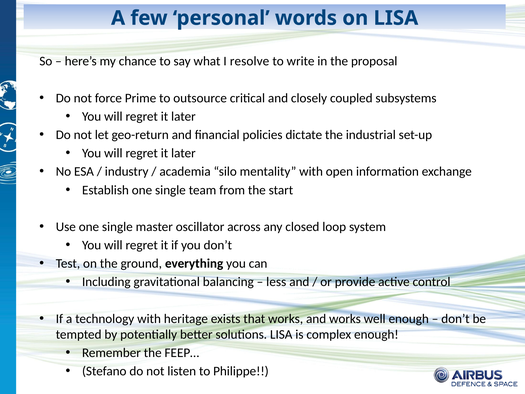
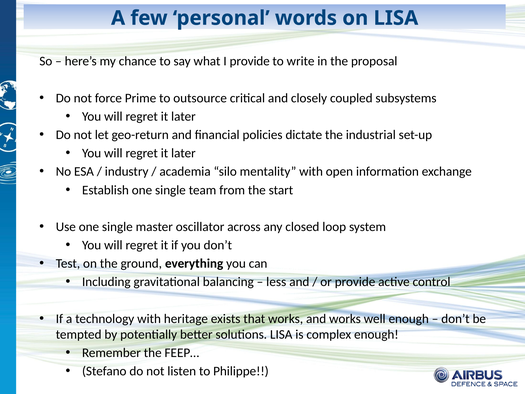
I resolve: resolve -> provide (250, 61)
